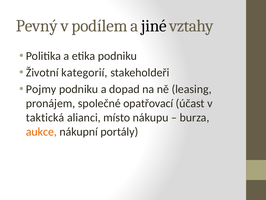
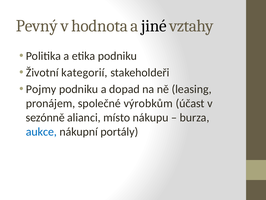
podílem: podílem -> hodnota (100, 26)
opatřovací: opatřovací -> výrobkům (148, 103)
taktická: taktická -> sezónně (45, 117)
aukce colour: orange -> blue (41, 131)
